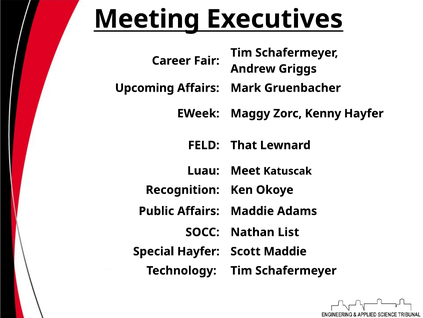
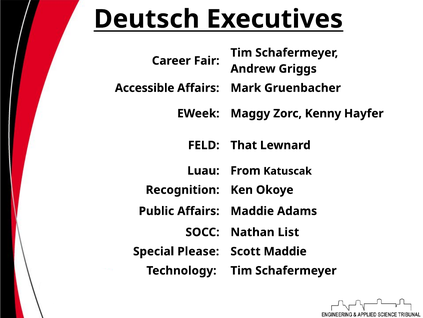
Meeting: Meeting -> Deutsch (147, 19)
Upcoming: Upcoming -> Accessible (145, 88)
Meet: Meet -> From (245, 170)
Special Hayfer: Hayfer -> Please (198, 251)
